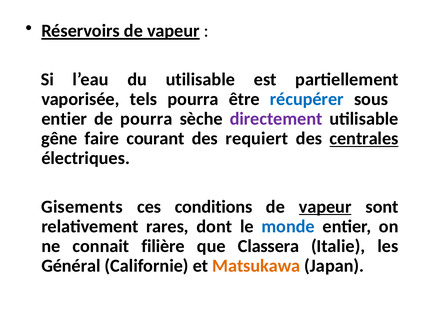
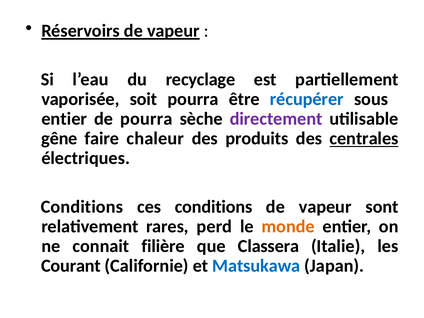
du utilisable: utilisable -> recyclage (200, 79)
tels: tels -> soit (144, 99)
courant: courant -> chaleur (155, 139)
requiert: requiert -> produits (257, 139)
Gisements: Gisements -> Conditions (82, 207)
vapeur underline: present -> none (325, 207)
dont: dont -> perd (214, 226)
monde colour: blue -> orange (288, 226)
Général: Général -> Courant (71, 266)
Matsukawa colour: orange -> blue (256, 266)
